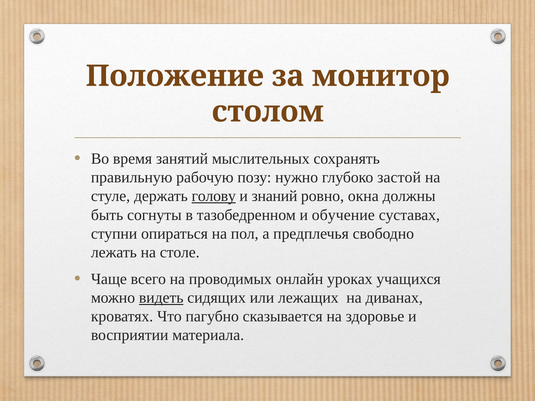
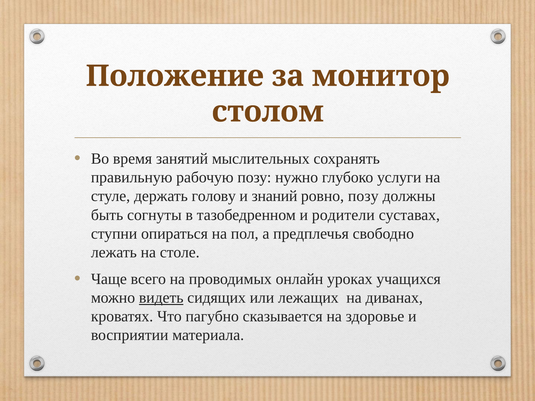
застой: застой -> услуги (399, 178)
голову underline: present -> none (214, 196)
ровно окна: окна -> позу (363, 196)
обучение: обучение -> родители (343, 215)
